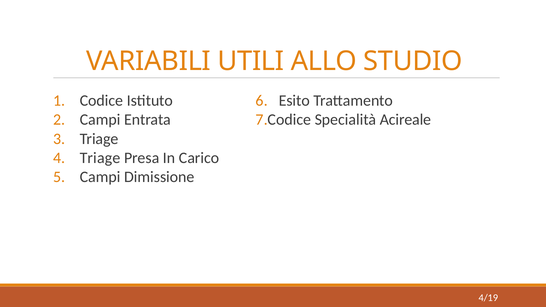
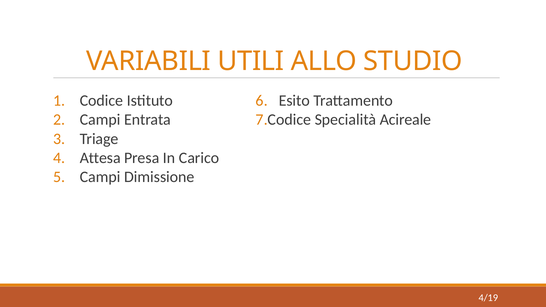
Triage: Triage -> Attesa (100, 158)
